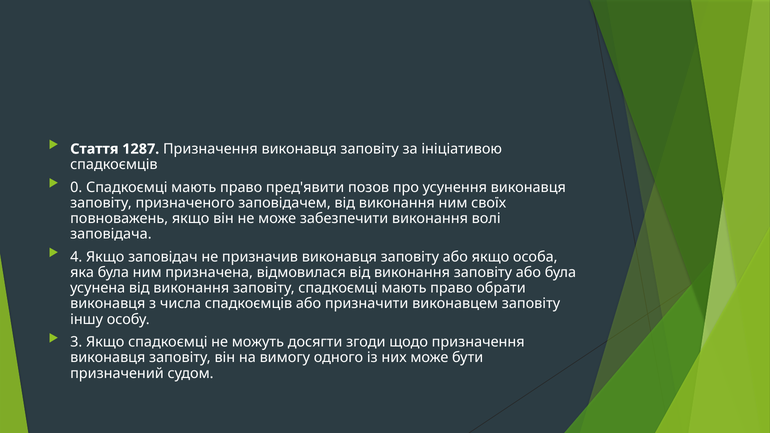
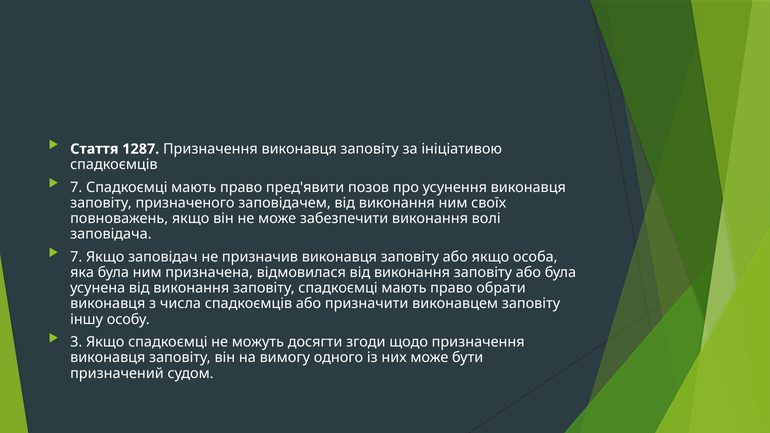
0: 0 -> 7 (76, 187)
4: 4 -> 7 (76, 257)
